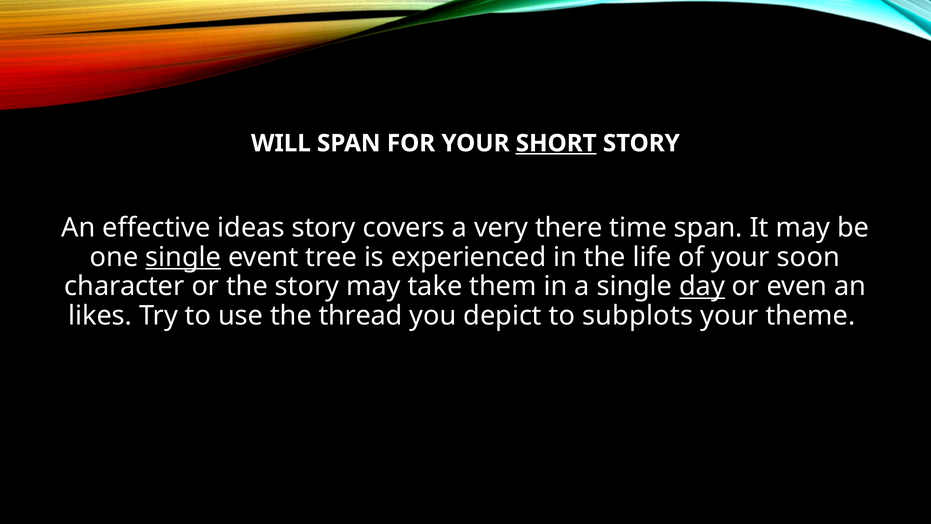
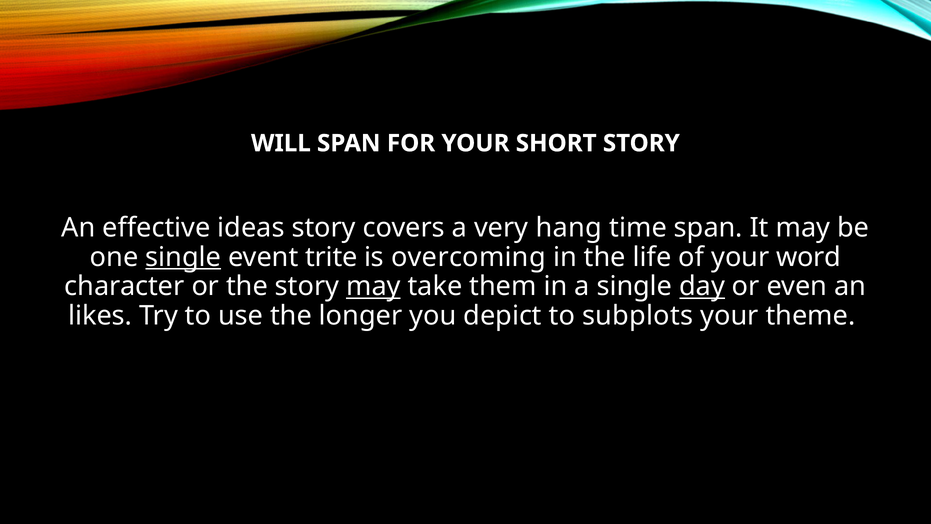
SHORT underline: present -> none (556, 143)
there: there -> hang (569, 228)
tree: tree -> trite (331, 257)
experienced: experienced -> overcoming (468, 257)
soon: soon -> word (809, 257)
may underline: none -> present (373, 286)
thread: thread -> longer (361, 316)
